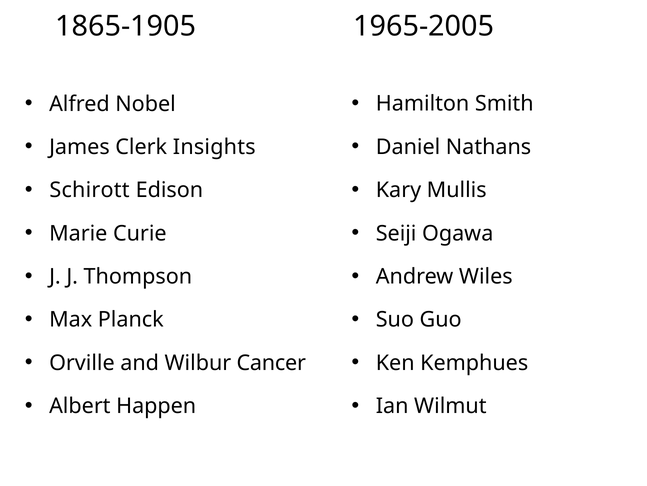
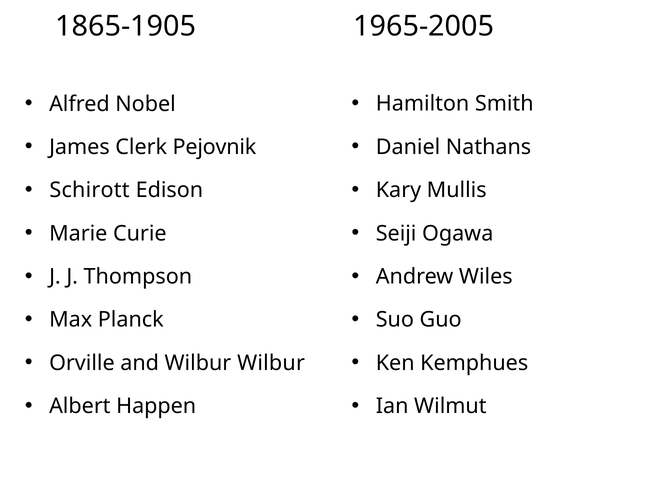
Insights: Insights -> Pejovnik (214, 147)
Wilbur Cancer: Cancer -> Wilbur (271, 362)
